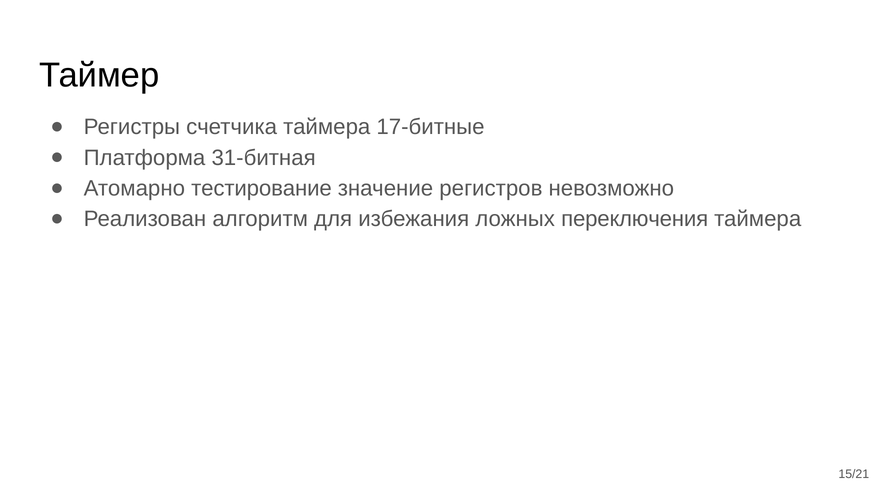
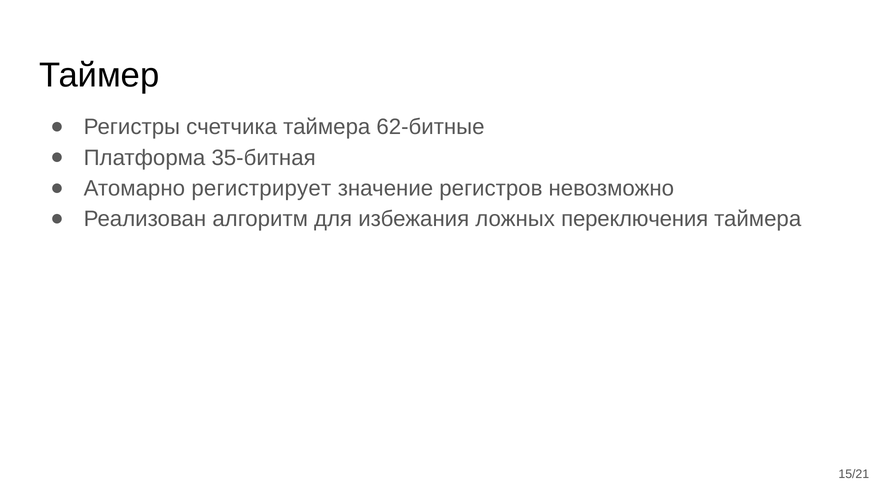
17-битные: 17-битные -> 62-битные (431, 127)
31-битная: 31-битная -> 35-битная (264, 158)
тестирование: тестирование -> регистрирует (261, 188)
